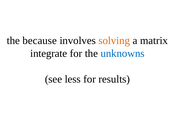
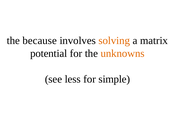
integrate: integrate -> potential (49, 54)
unknowns colour: blue -> orange (123, 54)
results: results -> simple (114, 79)
